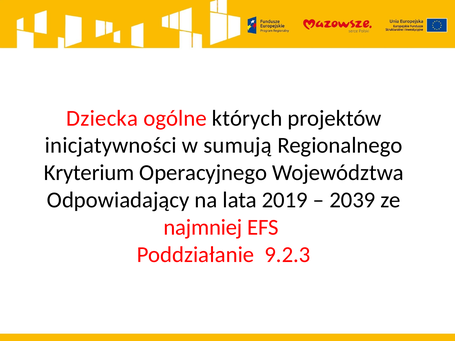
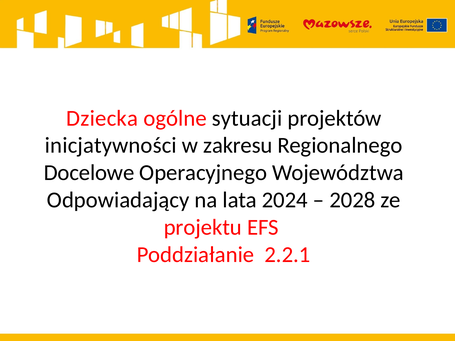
których: których -> sytuacji (247, 118)
sumują: sumują -> zakresu (238, 146)
Kryterium: Kryterium -> Docelowe (89, 173)
2019: 2019 -> 2024 (285, 200)
2039: 2039 -> 2028 (352, 200)
najmniej: najmniej -> projektu (203, 227)
9.2.3: 9.2.3 -> 2.2.1 (287, 255)
